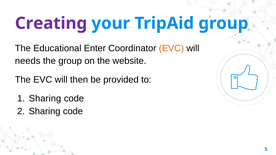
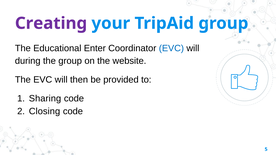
EVC colour: orange -> blue (171, 48)
needs: needs -> during (28, 61)
Sharing: Sharing -> Closing (45, 111)
